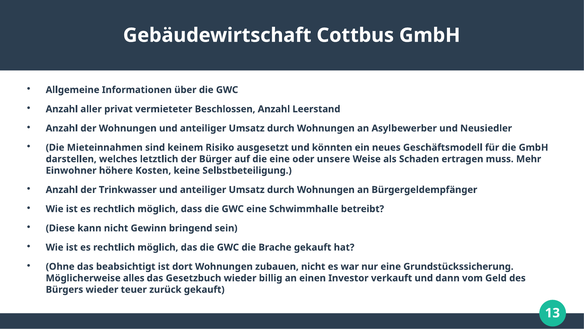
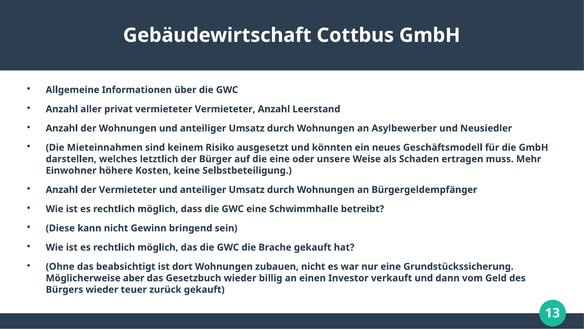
vermieteter Beschlossen: Beschlossen -> Vermieteter (225, 109)
der Trinkwasser: Trinkwasser -> Vermieteter (128, 189)
alles: alles -> aber (134, 278)
